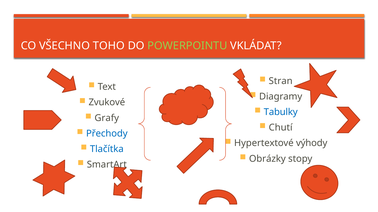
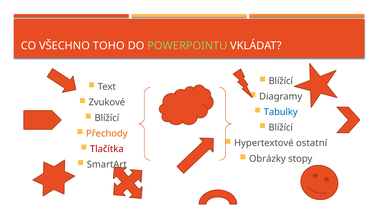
Stran: Stran -> Blížící (281, 81)
Grafy: Grafy -> Blížící (107, 118)
Chutí: Chutí -> Blížící (281, 128)
Přechody colour: blue -> orange (107, 134)
výhody: výhody -> ostatní (312, 144)
Tlačítka colour: blue -> red (107, 149)
